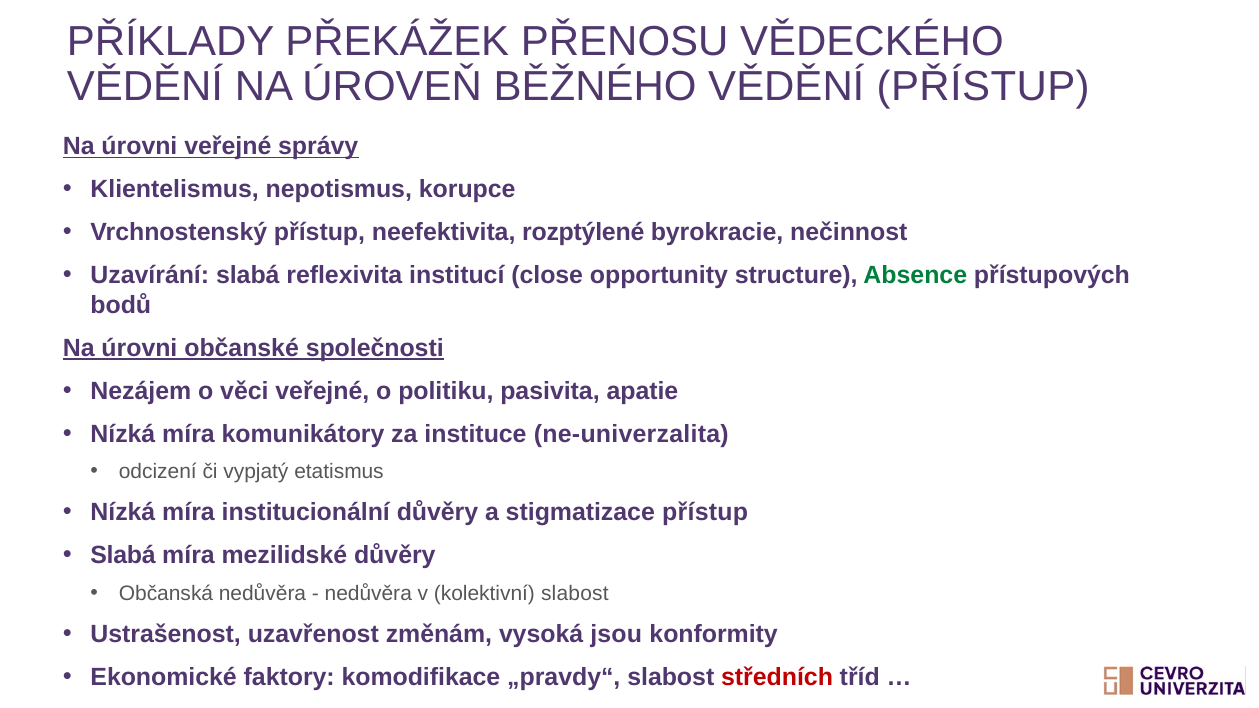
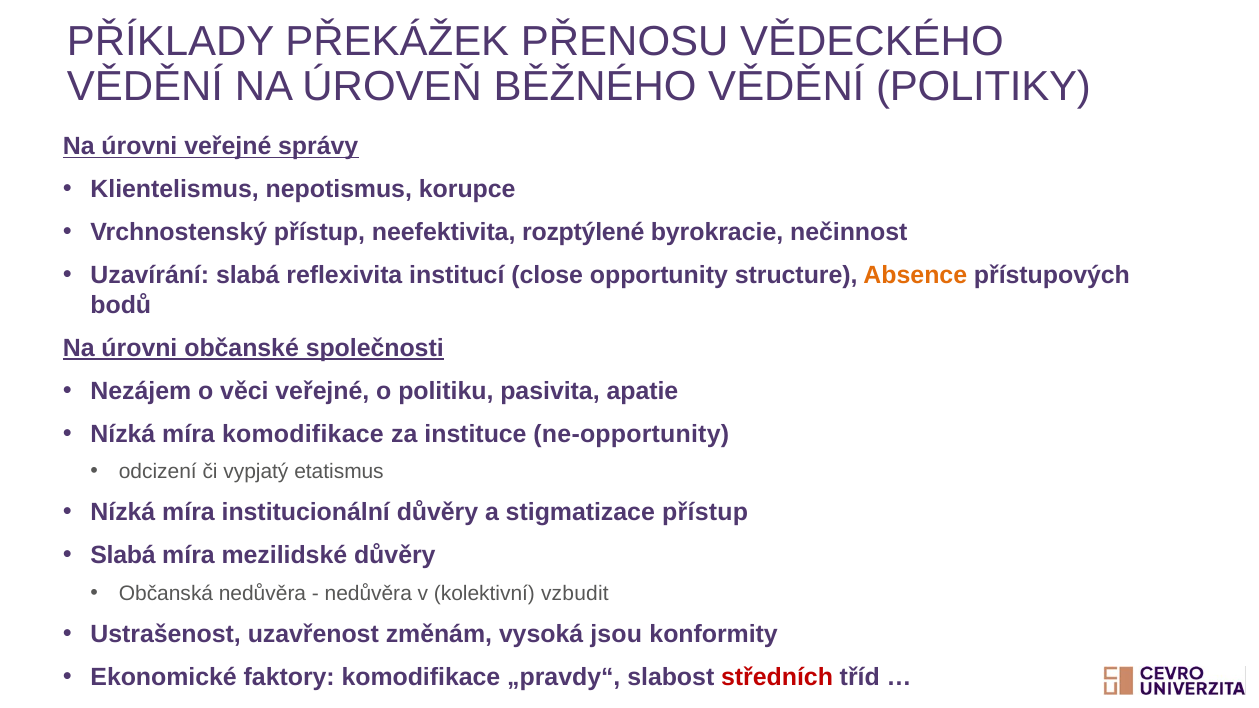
VĚDĚNÍ PŘÍSTUP: PŘÍSTUP -> POLITIKY (983, 87)
Absence colour: green -> orange (915, 275)
míra komunikátory: komunikátory -> komodifikace (303, 434)
ne-univerzalita: ne-univerzalita -> ne-opportunity (631, 434)
kolektivní slabost: slabost -> vzbudit (575, 594)
